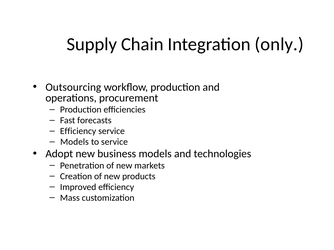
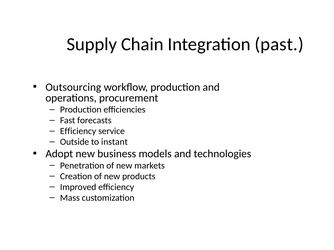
only: only -> past (279, 44)
Models: Models -> Outside (75, 142)
to service: service -> instant (114, 142)
